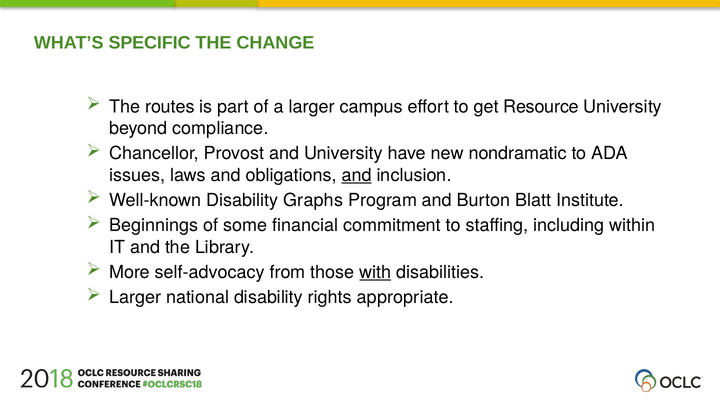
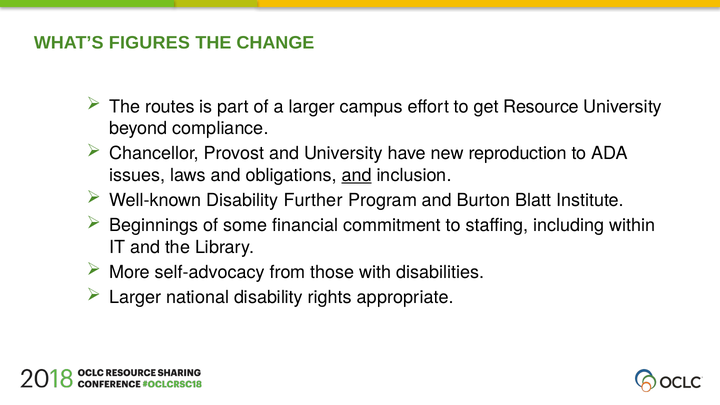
SPECIFIC: SPECIFIC -> FIGURES (149, 43)
nondramatic: nondramatic -> reproduction (518, 154)
Graphs: Graphs -> Further (313, 200)
with underline: present -> none (375, 272)
